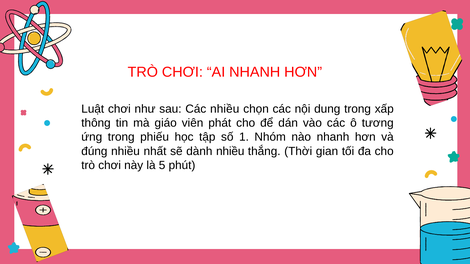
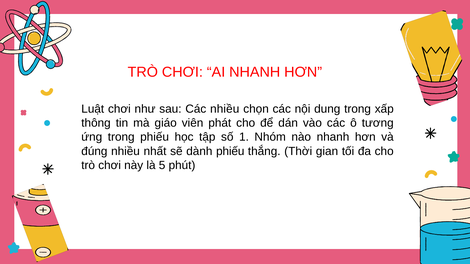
dành nhiều: nhiều -> phiếu (230, 151)
